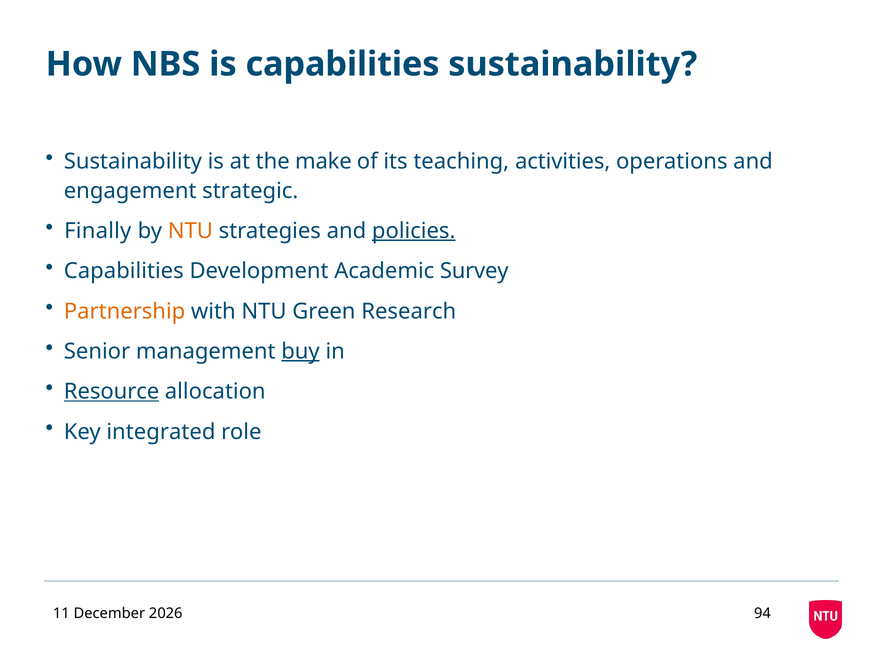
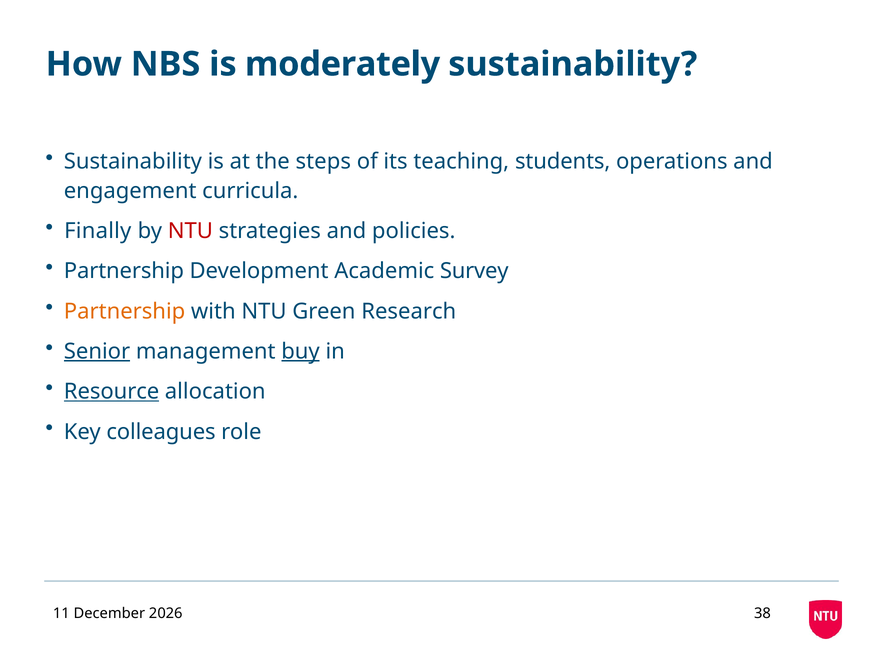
is capabilities: capabilities -> moderately (343, 64)
make: make -> steps (323, 162)
activities: activities -> students (563, 162)
strategic: strategic -> curricula (250, 191)
NTU colour: orange -> red (190, 231)
policies underline: present -> none (414, 231)
Capabilities: Capabilities -> Partnership (124, 271)
Senior underline: none -> present (97, 352)
integrated: integrated -> colleagues (161, 432)
94: 94 -> 38 (762, 614)
